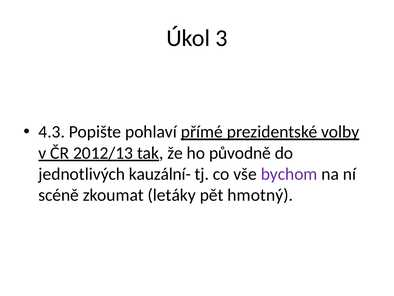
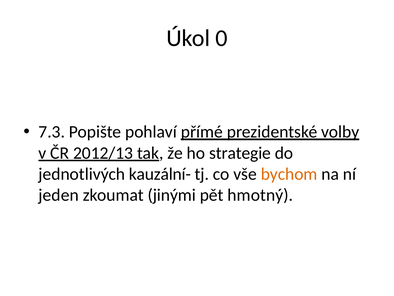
3: 3 -> 0 (222, 38)
4.3: 4.3 -> 7.3 (52, 132)
původně: původně -> strategie (240, 153)
bychom colour: purple -> orange (289, 174)
scéně: scéně -> jeden (59, 195)
letáky: letáky -> jinými (172, 195)
